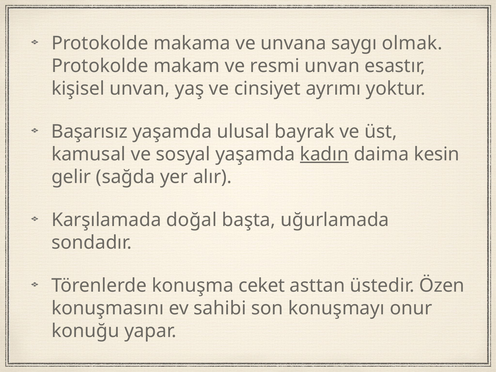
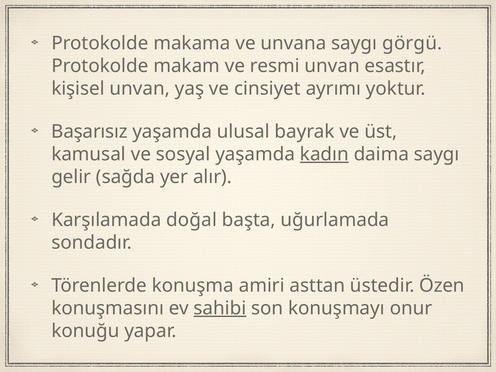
olmak: olmak -> görgü (412, 43)
daima kesin: kesin -> saygı (437, 154)
ceket: ceket -> amiri (262, 286)
sahibi underline: none -> present (220, 308)
